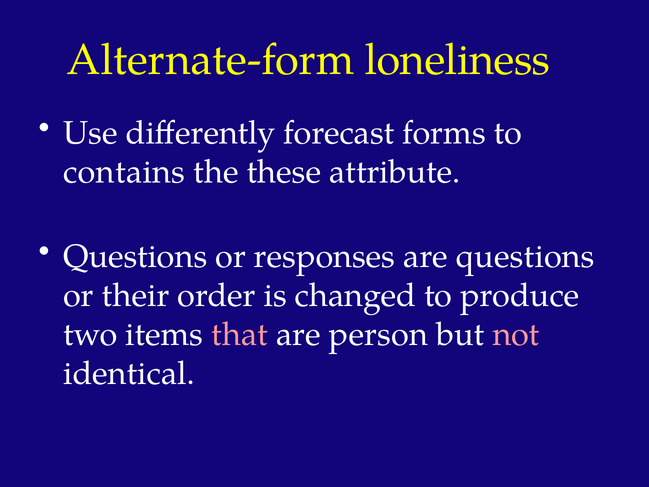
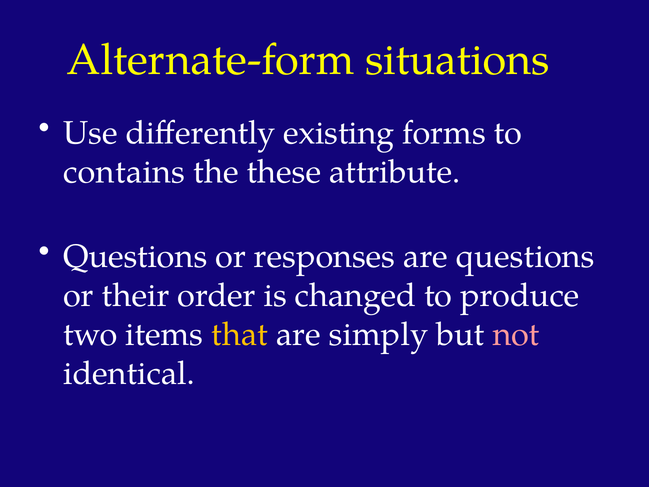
loneliness: loneliness -> situations (457, 60)
forecast: forecast -> existing (339, 133)
that colour: pink -> yellow (240, 334)
person: person -> simply (378, 334)
